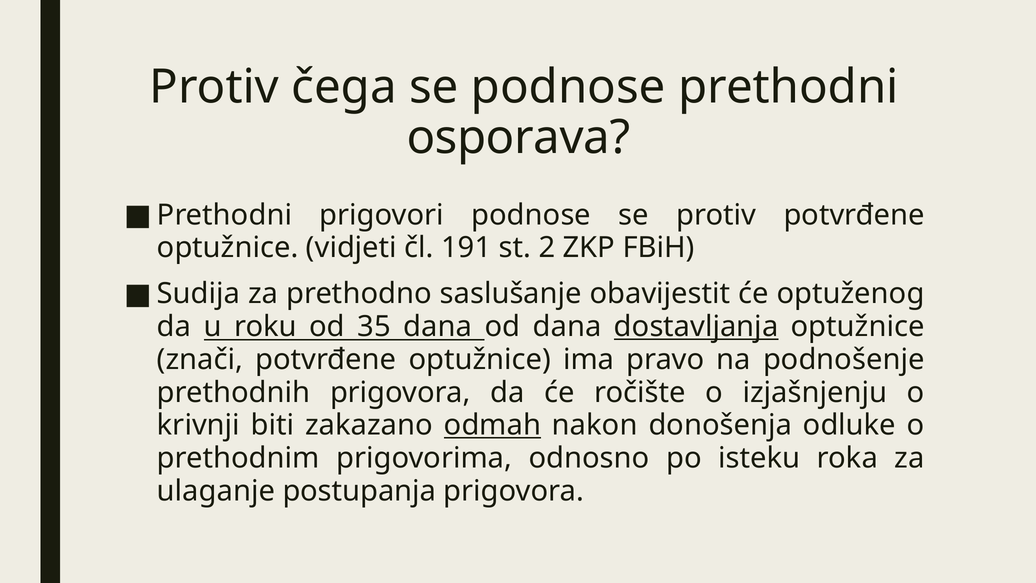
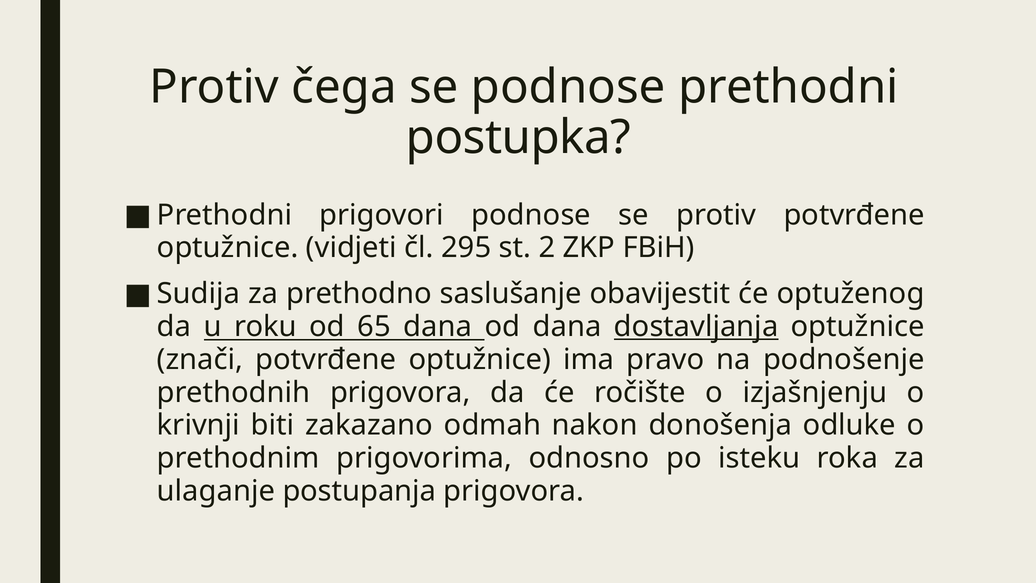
osporava: osporava -> postupka (518, 138)
191: 191 -> 295 (466, 248)
35: 35 -> 65 (374, 326)
odmah underline: present -> none (492, 425)
